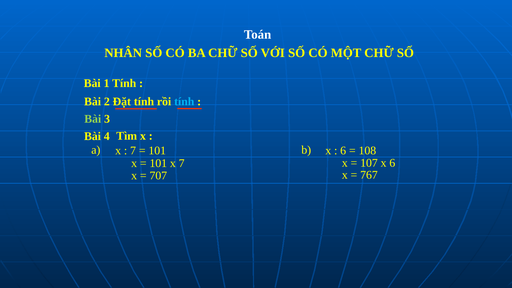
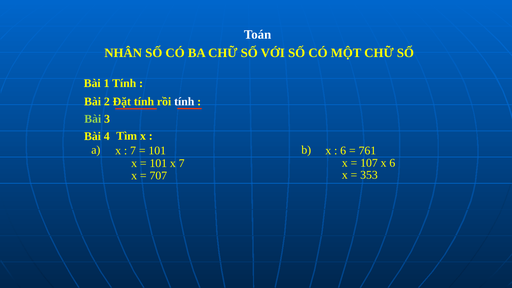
tính colour: light blue -> white (184, 102)
108: 108 -> 761 (367, 151)
767: 767 -> 353 (369, 175)
